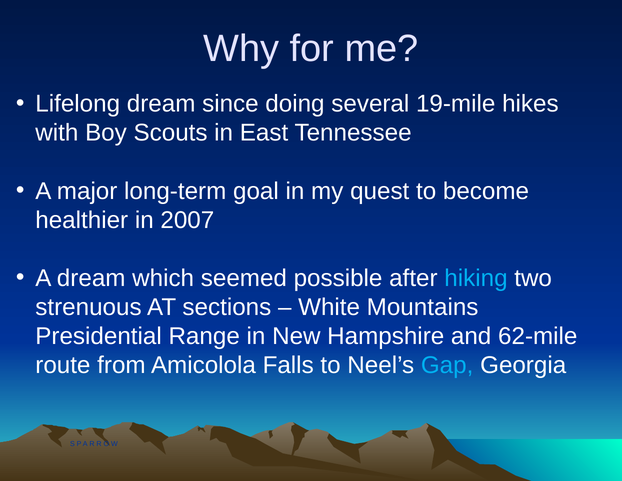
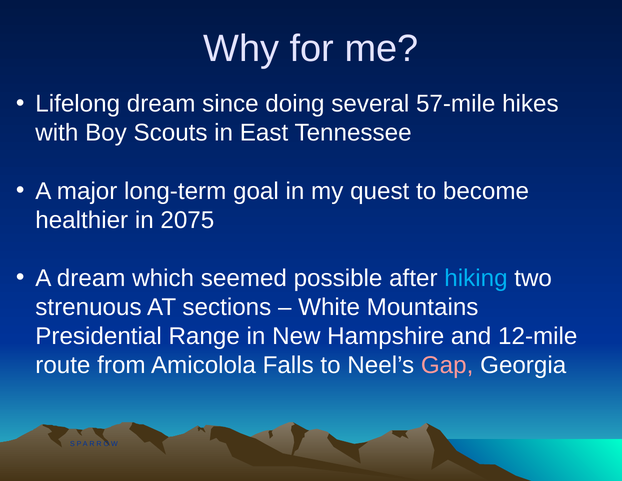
19-mile: 19-mile -> 57-mile (456, 104)
2007: 2007 -> 2075 (187, 220)
62-mile: 62-mile -> 12-mile (538, 336)
Gap colour: light blue -> pink (447, 365)
